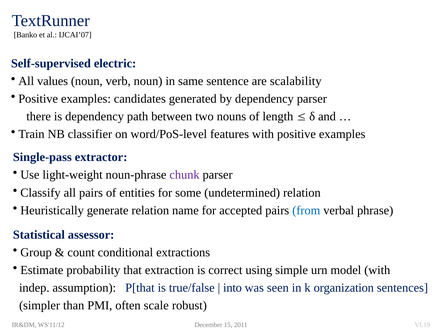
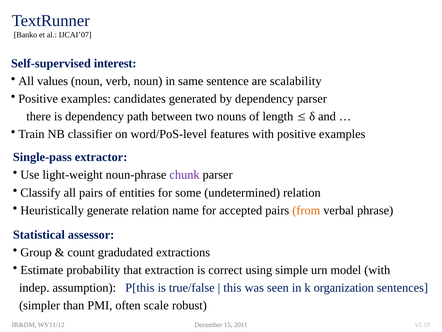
electric: electric -> interest (115, 63)
from colour: blue -> orange (306, 210)
conditional: conditional -> gradudated (125, 252)
P[that: P[that -> P[this (140, 287)
into: into -> this (232, 287)
